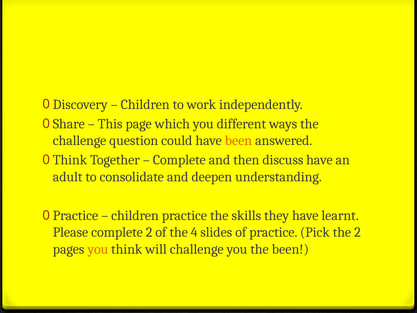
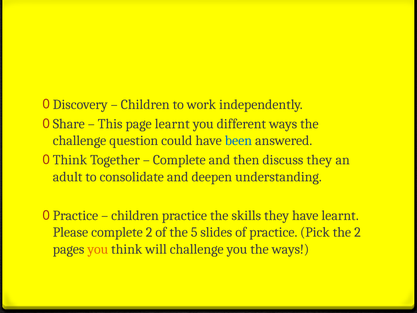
page which: which -> learnt (172, 124)
been colour: orange -> blue (238, 140)
discuss have: have -> they (319, 160)
4: 4 -> 5 (194, 232)
the been: been -> ways (290, 249)
